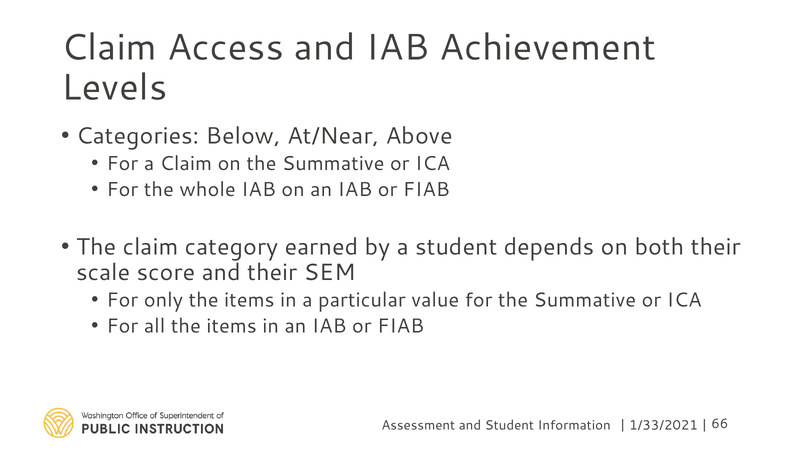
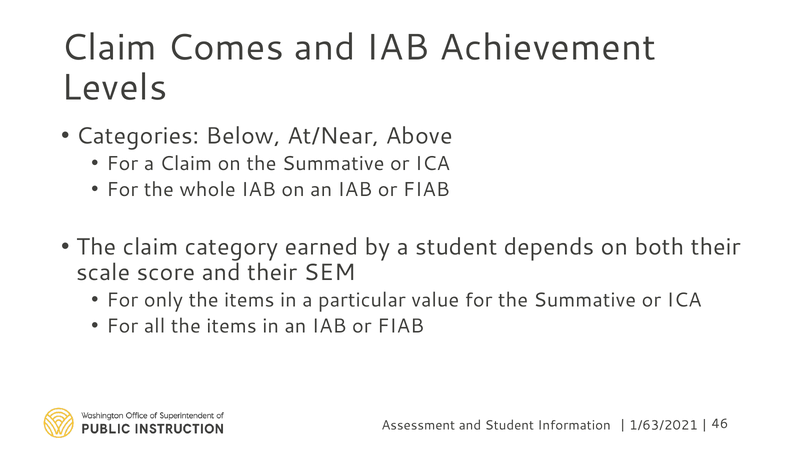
Access: Access -> Comes (225, 48)
1/33/2021: 1/33/2021 -> 1/63/2021 (664, 425)
66: 66 -> 46 (720, 423)
